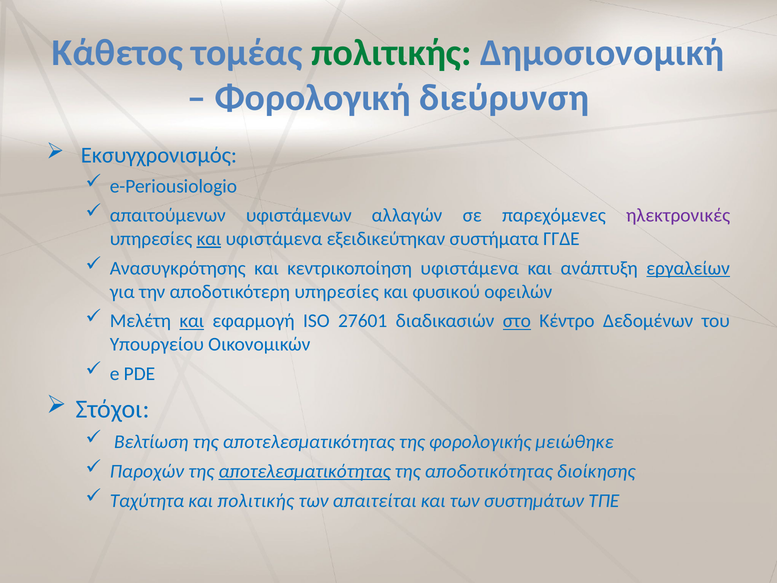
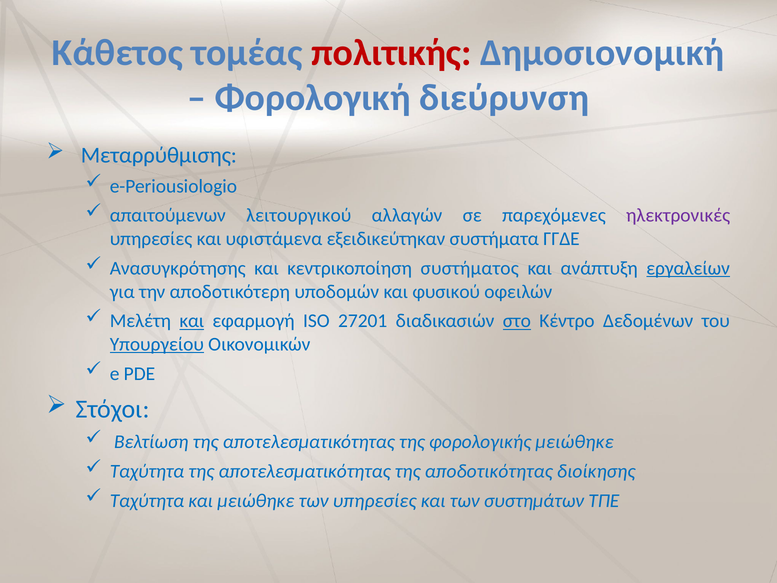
πολιτικής colour: green -> red (391, 53)
Εκσυγχρονισμός: Εκσυγχρονισμός -> Μεταρρύθμισης (159, 155)
υφιστάμενων: υφιστάμενων -> λειτουργικού (299, 215)
και underline: present -> none (209, 239)
κεντρικοποίηση υφιστάμενα: υφιστάμενα -> συστήματος (470, 268)
αποδοτικότερη υπηρεσίες: υπηρεσίες -> υποδομών (337, 291)
27601: 27601 -> 27201 (363, 321)
Υπουργείου underline: none -> present (157, 344)
Παροχών: Παροχών -> Ταχύτητα (147, 471)
αποτελεσματικότητας underline: present -> none (305, 471)
και πολιτικής: πολιτικής -> μειώθηκε (256, 500)
των απαιτείται: απαιτείται -> υπηρεσίες (375, 500)
